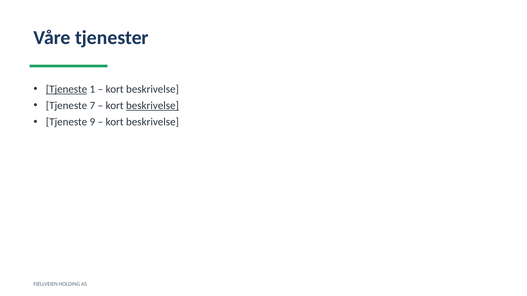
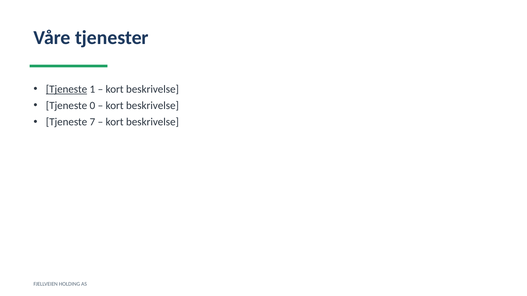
7: 7 -> 0 (92, 106)
beskrivelse underline: present -> none (152, 106)
9: 9 -> 7 (92, 122)
